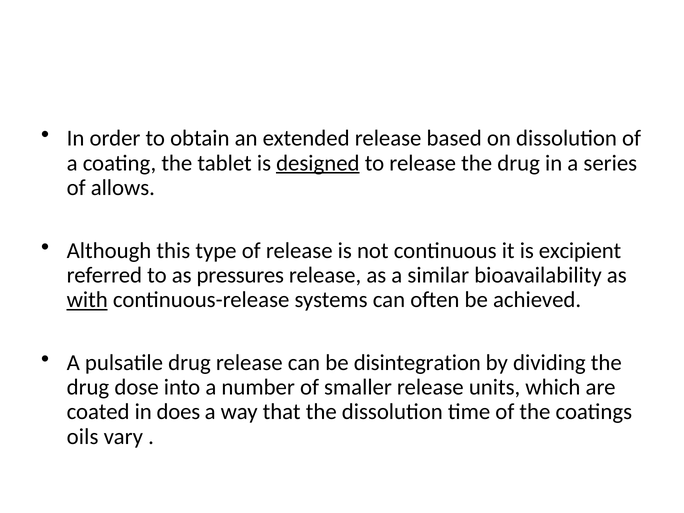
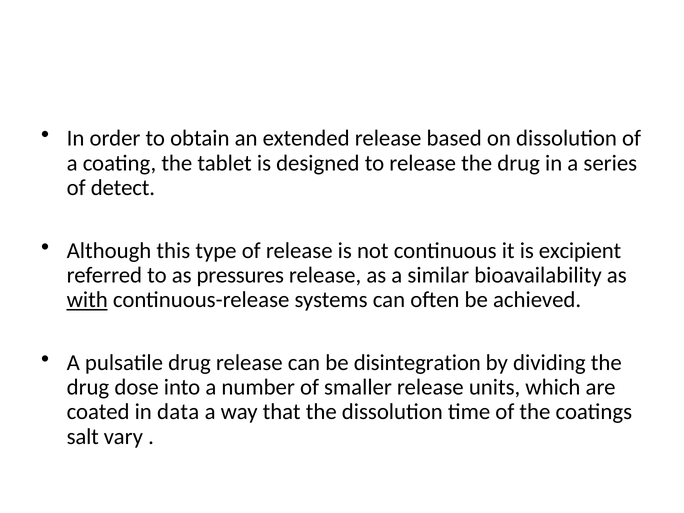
designed underline: present -> none (318, 163)
allows: allows -> detect (123, 188)
does: does -> data (178, 412)
oils: oils -> salt (83, 437)
